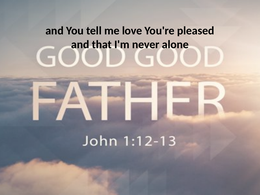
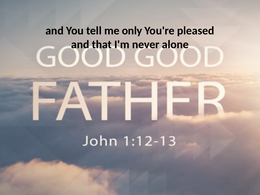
love: love -> only (132, 31)
